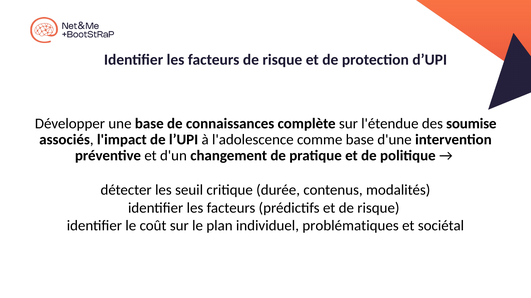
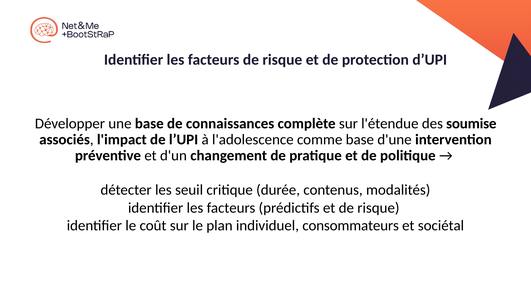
problématiques: problématiques -> consommateurs (351, 226)
